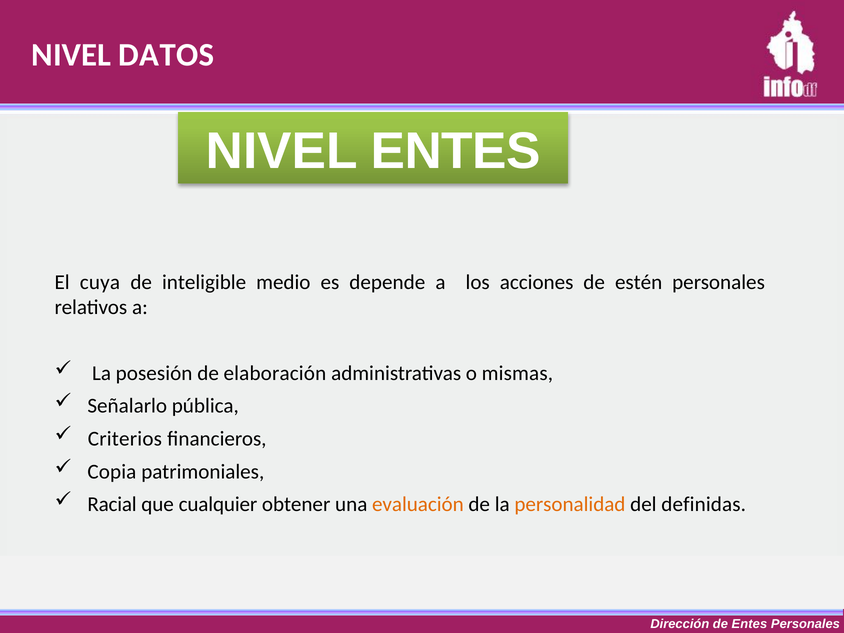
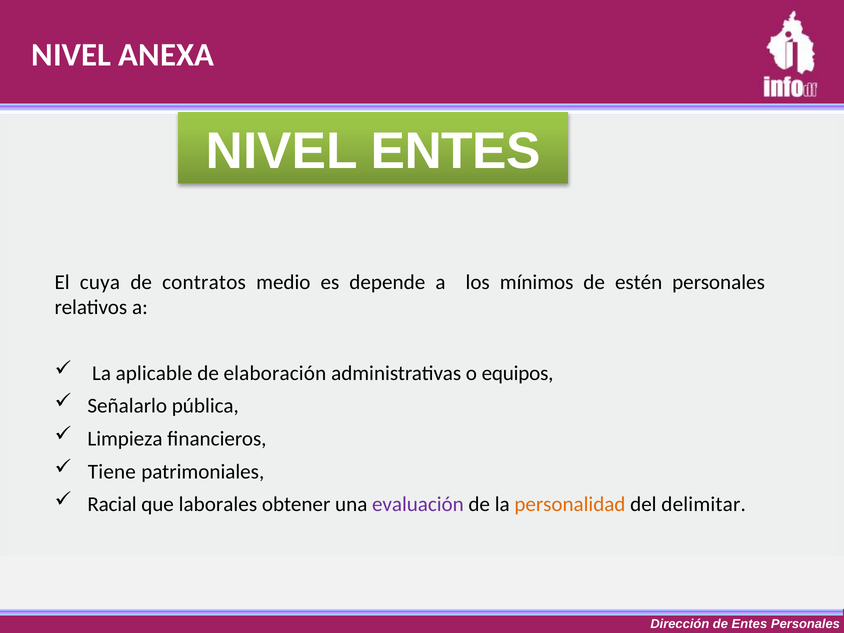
DATOS: DATOS -> ANEXA (166, 55)
inteligible: inteligible -> contratos (204, 282)
acciones: acciones -> mínimos (537, 282)
posesión: posesión -> aplicable (154, 373)
mismas: mismas -> equipos (518, 373)
Criterios: Criterios -> Limpieza (125, 439)
Copia: Copia -> Tiene (112, 472)
cualquier: cualquier -> laborales (218, 504)
evaluación colour: orange -> purple (418, 504)
definidas: definidas -> delimitar (704, 504)
